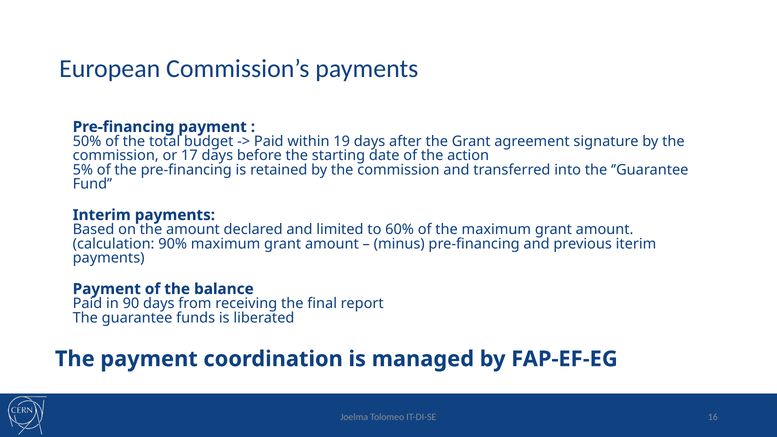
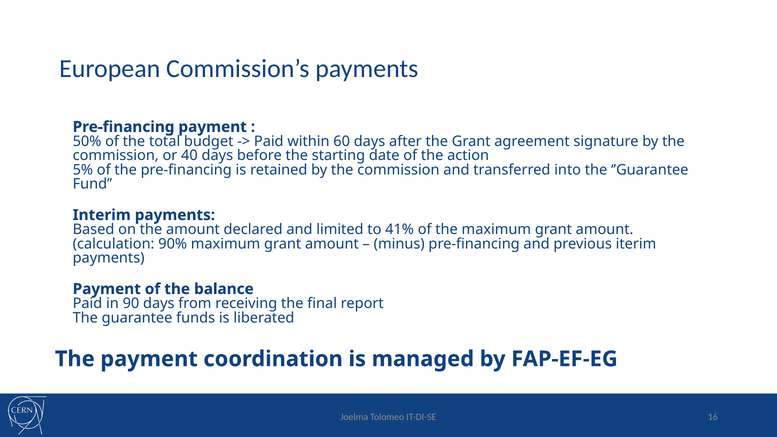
19: 19 -> 60 (342, 141)
17: 17 -> 40 (189, 156)
60%: 60% -> 41% (400, 230)
